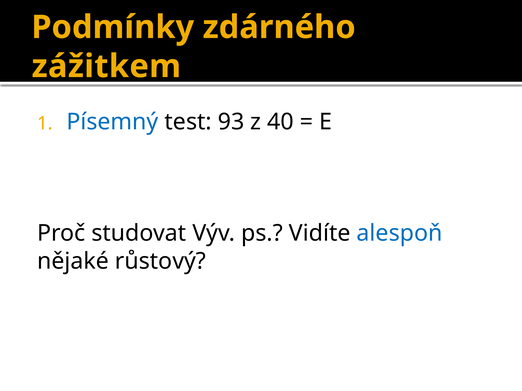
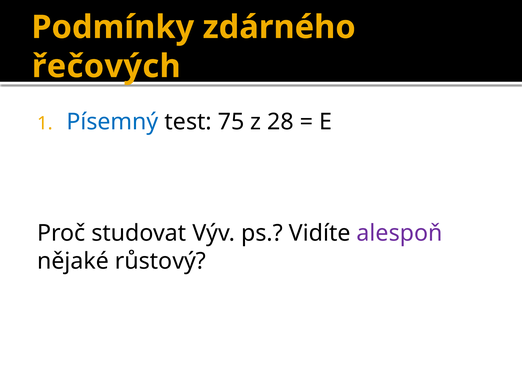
zážitkem: zážitkem -> řečových (106, 66)
93: 93 -> 75 (231, 122)
40: 40 -> 28 (281, 122)
alespoň colour: blue -> purple (400, 234)
